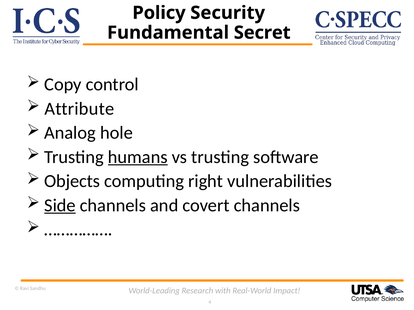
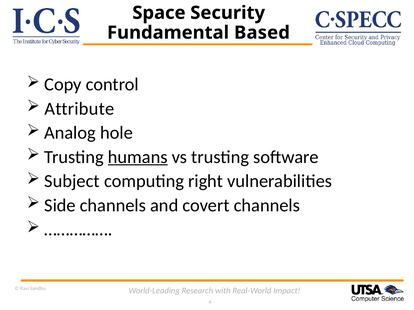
Policy: Policy -> Space (159, 13)
Secret: Secret -> Based (262, 33)
Objects: Objects -> Subject (72, 181)
Side underline: present -> none (60, 206)
